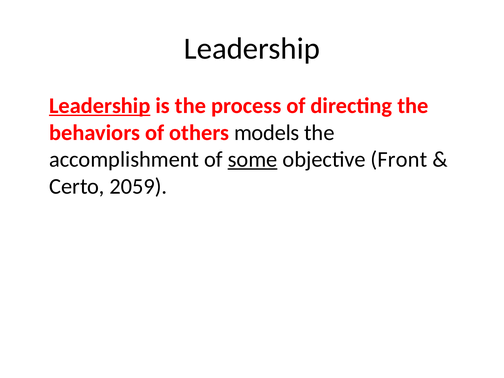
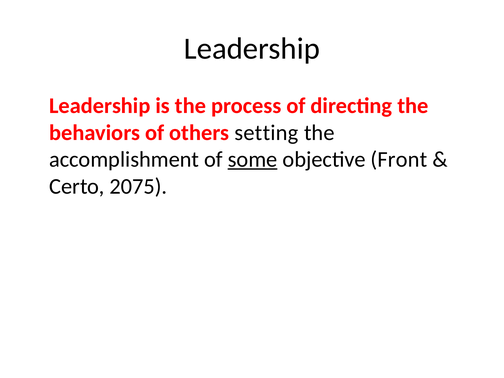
Leadership underline: present -> none (100, 106)
models: models -> setting (266, 133)
2059: 2059 -> 2075 (138, 186)
